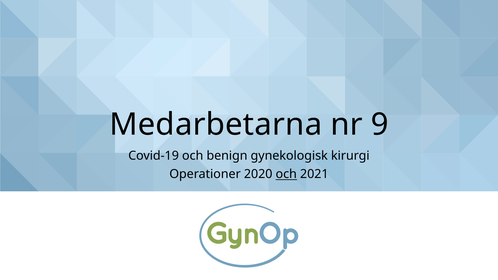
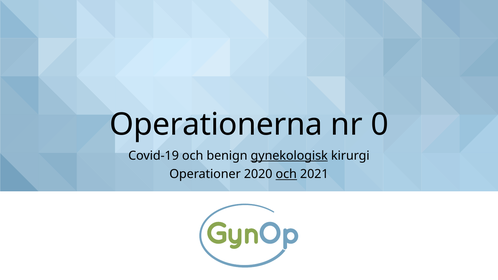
Medarbetarna: Medarbetarna -> Operationerna (216, 124)
9: 9 -> 0 (380, 124)
gynekologisk underline: none -> present (289, 156)
